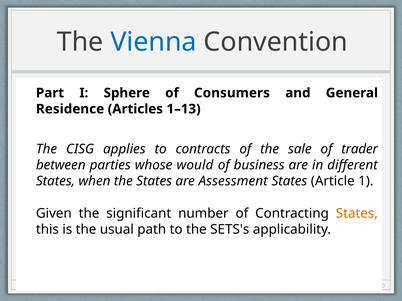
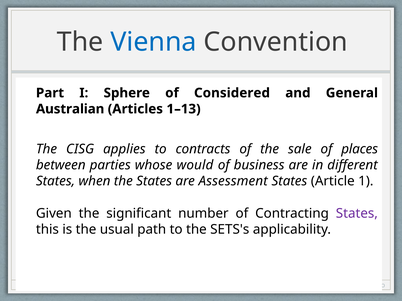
Consumers: Consumers -> Considered (232, 93)
Residence: Residence -> Australian (70, 109)
trader: trader -> places (360, 149)
States colour: orange -> purple (357, 214)
